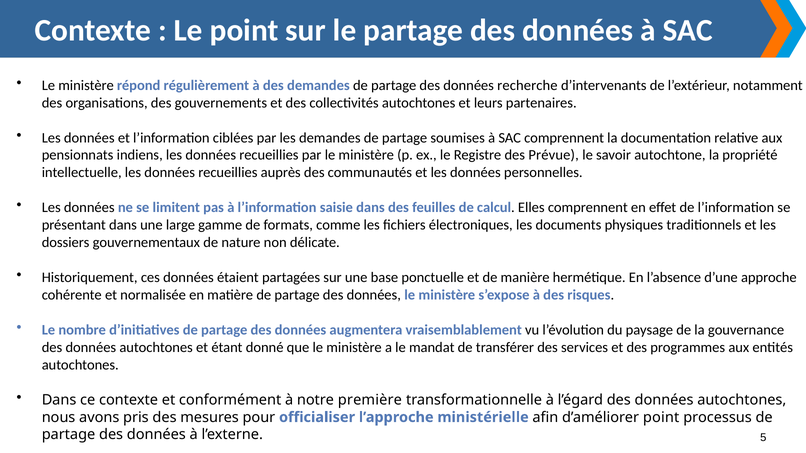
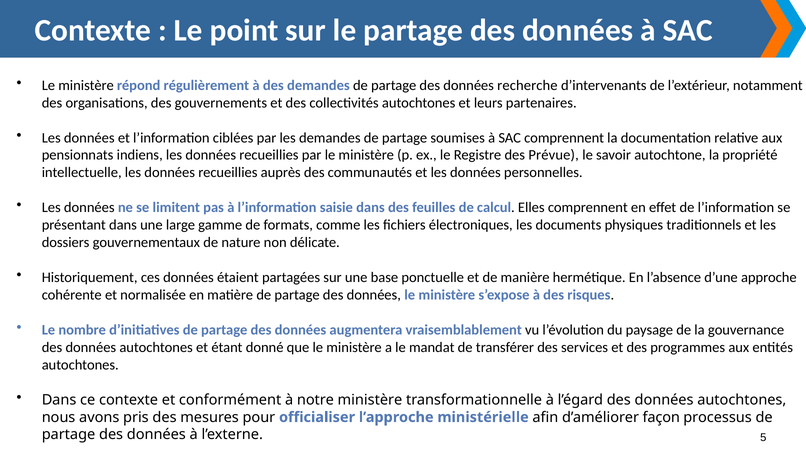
notre première: première -> ministère (370, 400)
d’améliorer point: point -> façon (661, 418)
